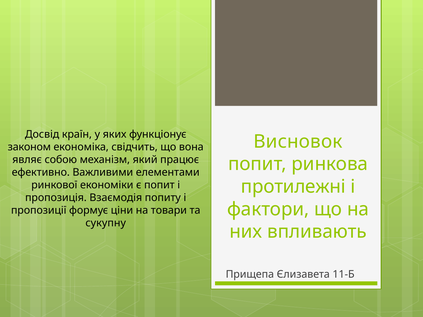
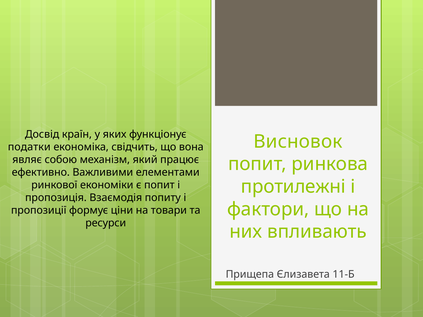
законом: законом -> податки (29, 147)
сукупну: сукупну -> ресурси (106, 223)
